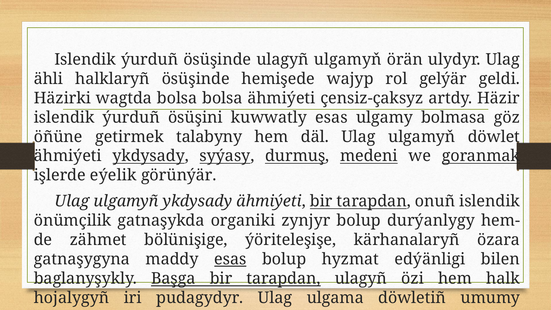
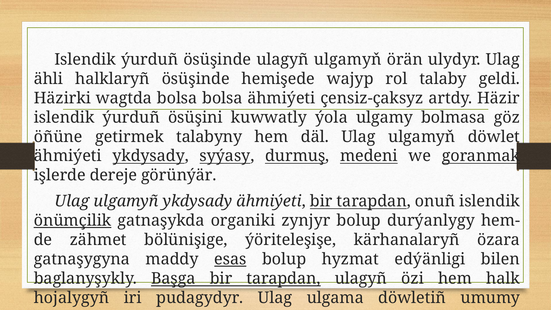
gelýär: gelýär -> talaby (443, 79)
kuwwatly esas: esas -> ýola (331, 117)
eýelik: eýelik -> dereje (113, 175)
önümçilik underline: none -> present (73, 221)
